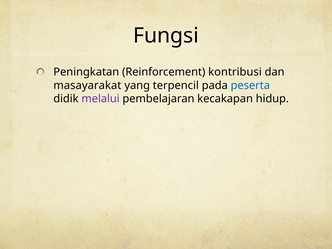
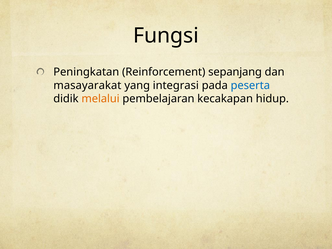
kontribusi: kontribusi -> sepanjang (235, 72)
terpencil: terpencil -> integrasi (176, 85)
melalui colour: purple -> orange (101, 99)
